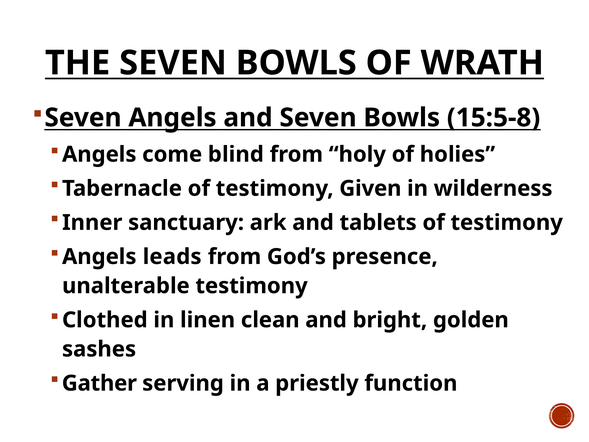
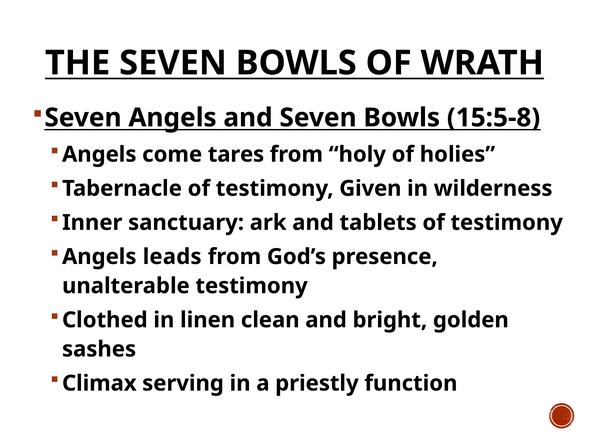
blind: blind -> tares (236, 154)
Gather: Gather -> Climax (99, 383)
